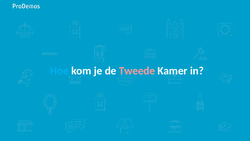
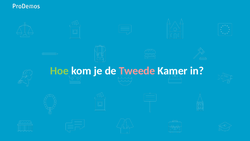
Hoe colour: light blue -> light green (59, 71)
